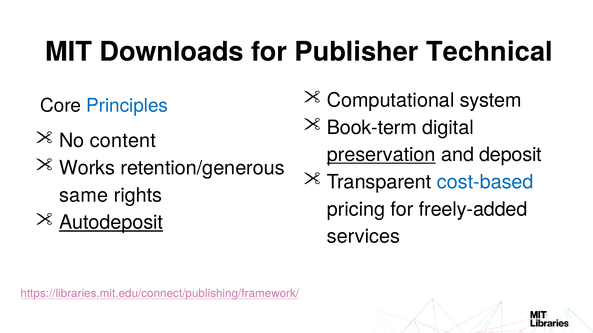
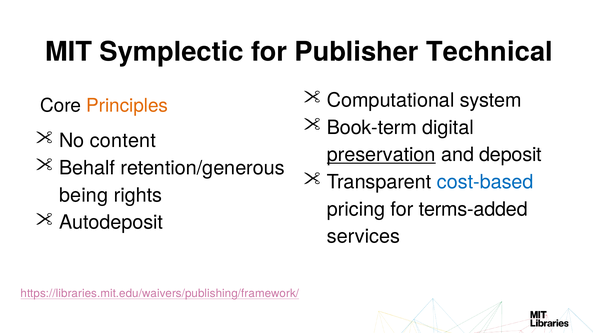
Downloads: Downloads -> Symplectic (172, 52)
Principles colour: blue -> orange (127, 106)
Works: Works -> Behalf (87, 168)
same: same -> being (84, 196)
freely-added: freely-added -> terms-added (473, 210)
Autodeposit underline: present -> none (111, 223)
https://libraries.mit.edu/connect/publishing/framework/: https://libraries.mit.edu/connect/publishing/framework/ -> https://libraries.mit.edu/waivers/publishing/framework/ (160, 294)
